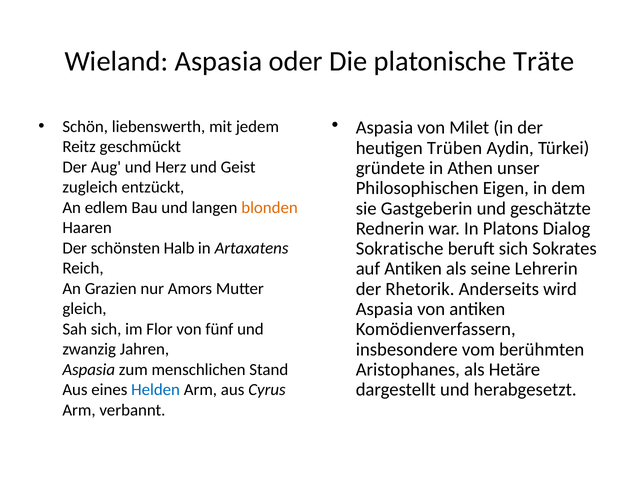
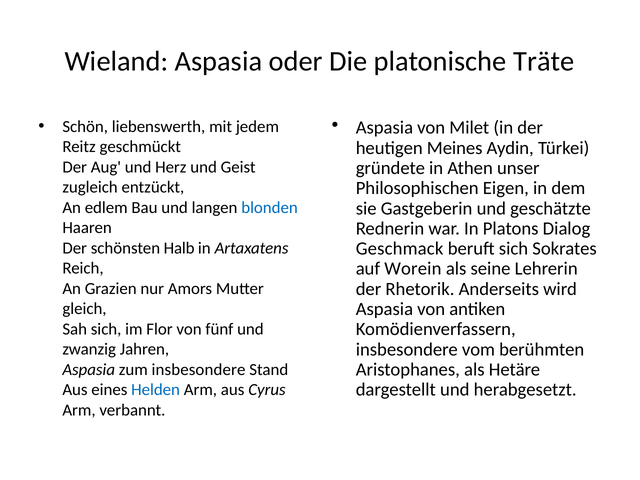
Trüben: Trüben -> Meines (455, 148)
blonden colour: orange -> blue (270, 208)
Sokratische: Sokratische -> Geschmack (400, 249)
auf Antiken: Antiken -> Worein (413, 269)
zum menschlichen: menschlichen -> insbesondere (198, 370)
